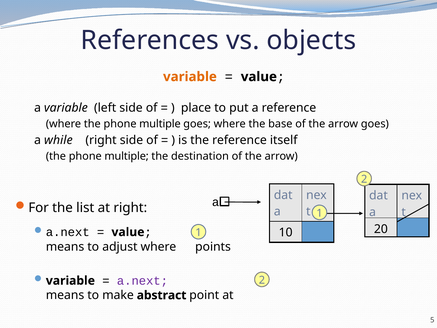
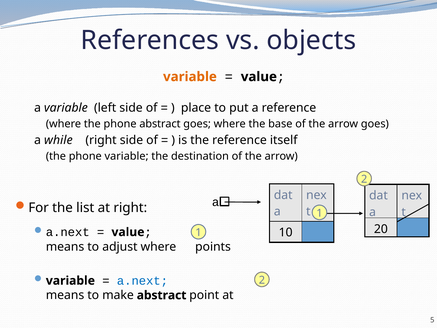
where the phone multiple: multiple -> abstract (160, 124)
multiple: multiple -> variable (127, 156)
a.next colour: purple -> blue (142, 280)
